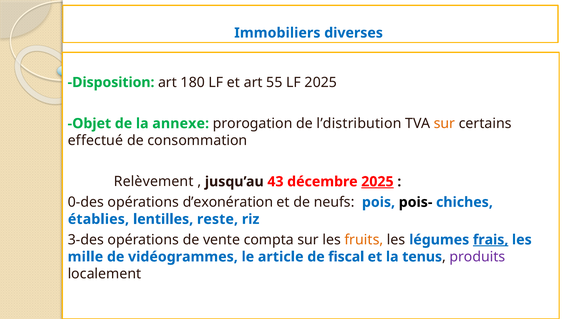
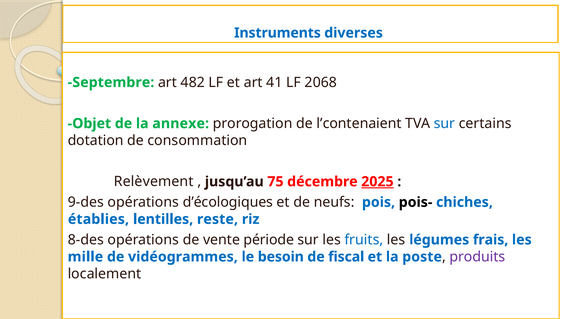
Immobiliers: Immobiliers -> Instruments (277, 33)
Disposition: Disposition -> Septembre (111, 82)
180: 180 -> 482 (193, 82)
55: 55 -> 41 (274, 82)
LF 2025: 2025 -> 2068 (321, 82)
l’distribution: l’distribution -> l’contenaient (359, 123)
sur colour: orange -> blue (444, 123)
effectué: effectué -> dotation (96, 140)
43: 43 -> 75 (275, 181)
0-des: 0-des -> 9-des (86, 202)
d’exonération: d’exonération -> d’écologiques (228, 202)
3-des: 3-des -> 8-des (86, 239)
compta: compta -> période (269, 239)
fruits colour: orange -> blue (364, 239)
frais underline: present -> none (491, 239)
article: article -> besoin (281, 256)
tenus: tenus -> poste (422, 256)
